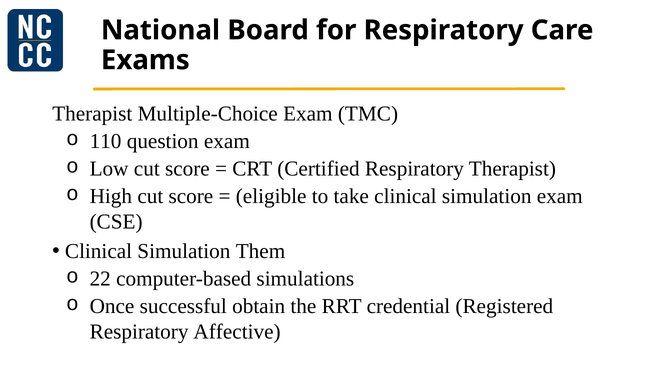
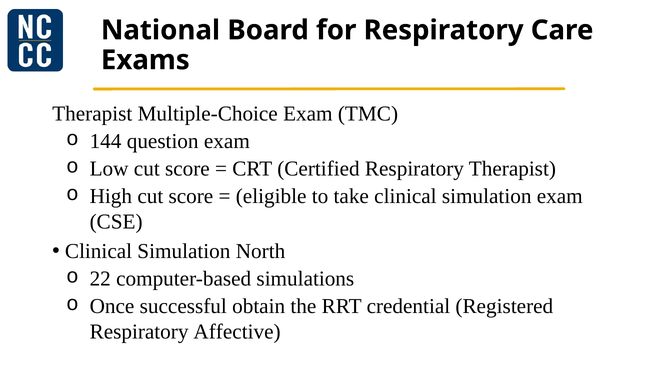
110: 110 -> 144 (106, 141)
Them: Them -> North (261, 251)
